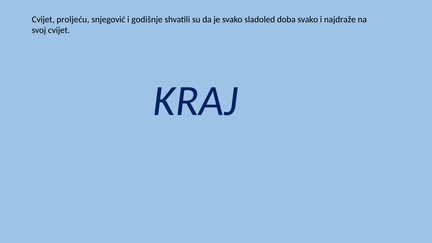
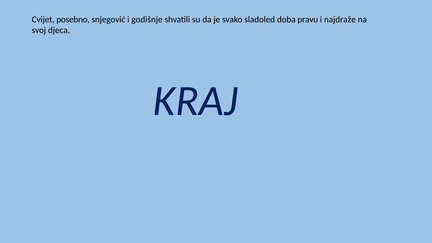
proljeću: proljeću -> posebno (73, 19)
doba svako: svako -> pravu (308, 19)
svoj cvijet: cvijet -> djeca (59, 30)
